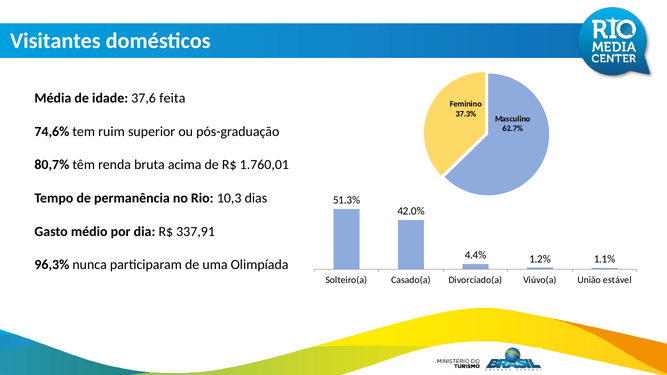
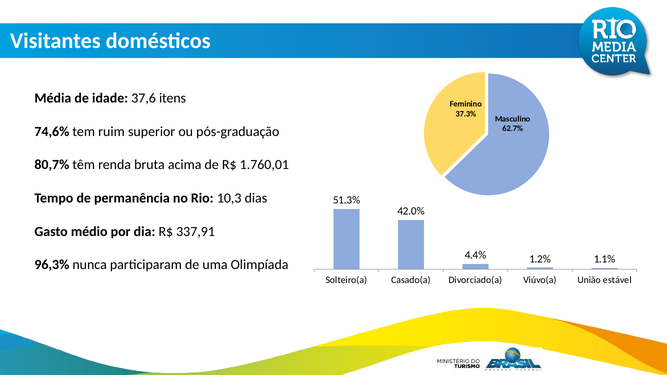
feita: feita -> itens (173, 98)
